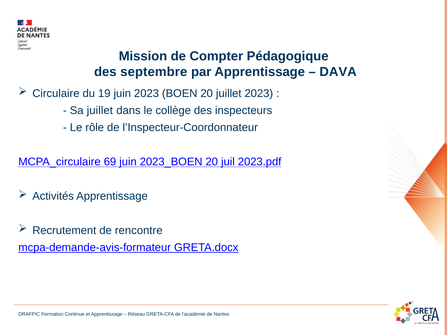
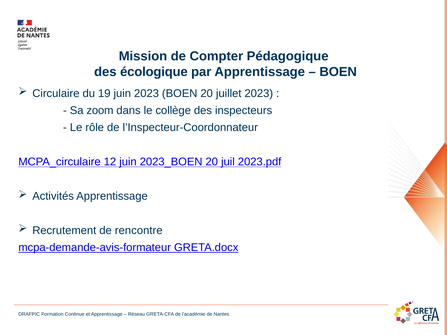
septembre: septembre -> écologique (154, 72)
DAVA: DAVA -> BOEN (338, 72)
Sa juillet: juillet -> zoom (100, 111)
69: 69 -> 12 (110, 162)
